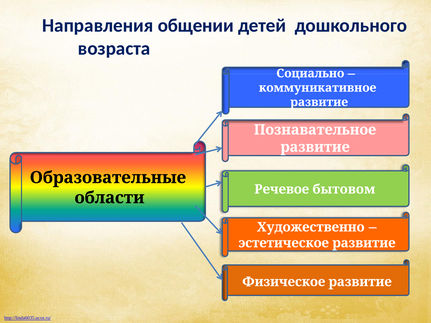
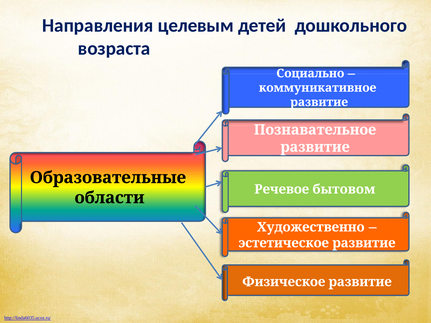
общении: общении -> целевым (196, 25)
